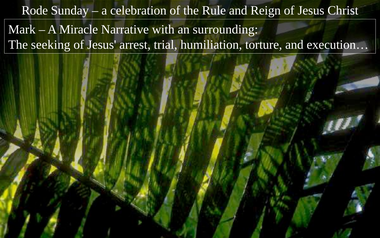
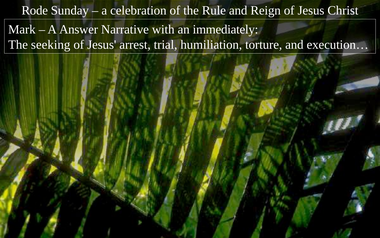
Miracle: Miracle -> Answer (79, 29)
surrounding: surrounding -> immediately (225, 29)
